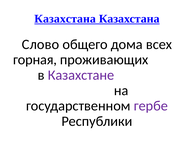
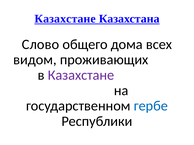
Казахстана: Казахстана -> Казахстане (65, 19)
горная: горная -> видом (35, 60)
гербе colour: purple -> blue (151, 106)
